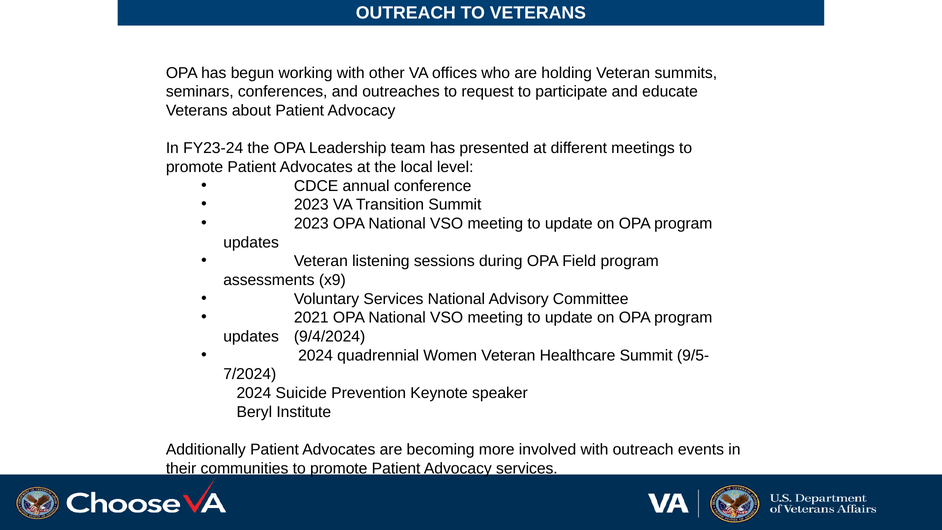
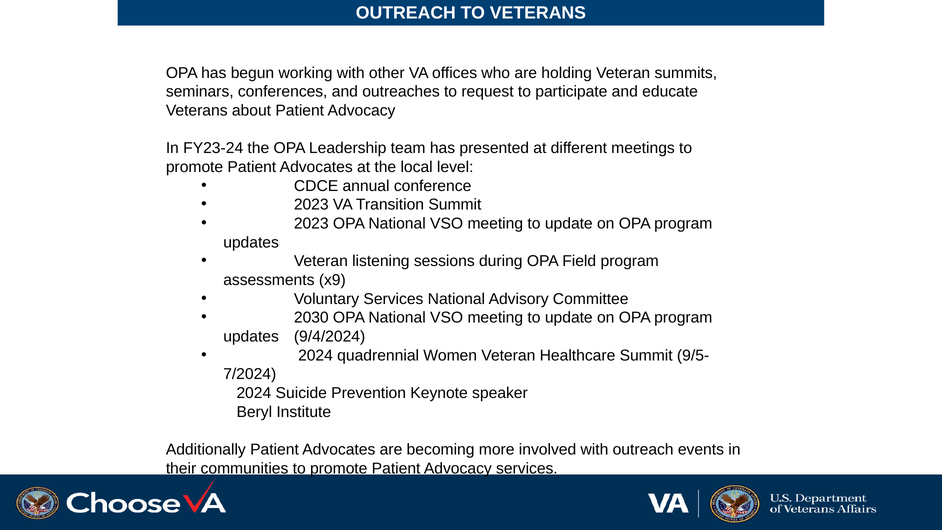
2021: 2021 -> 2030 (311, 318)
